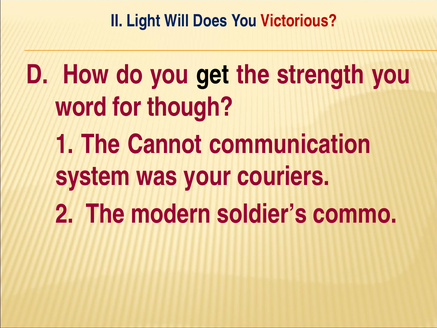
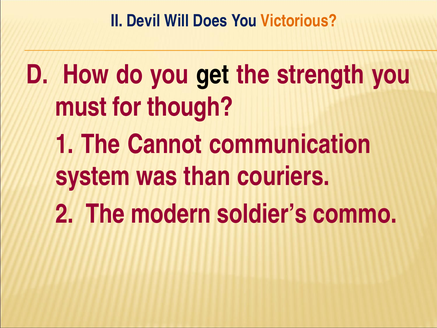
Light: Light -> Devil (143, 21)
Victorious colour: red -> orange (299, 21)
word: word -> must (81, 107)
your: your -> than (207, 176)
